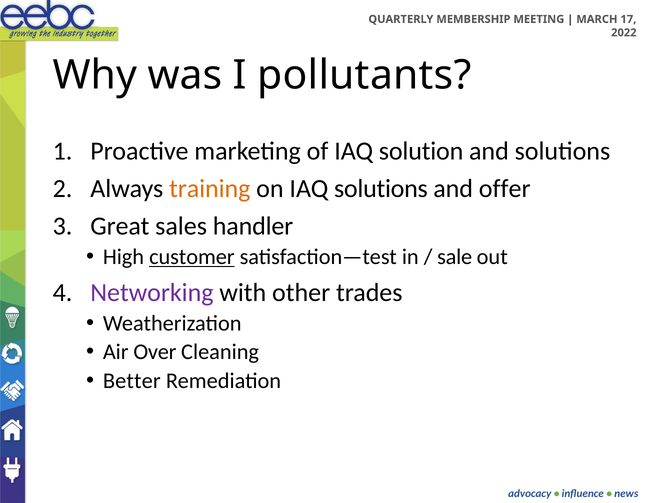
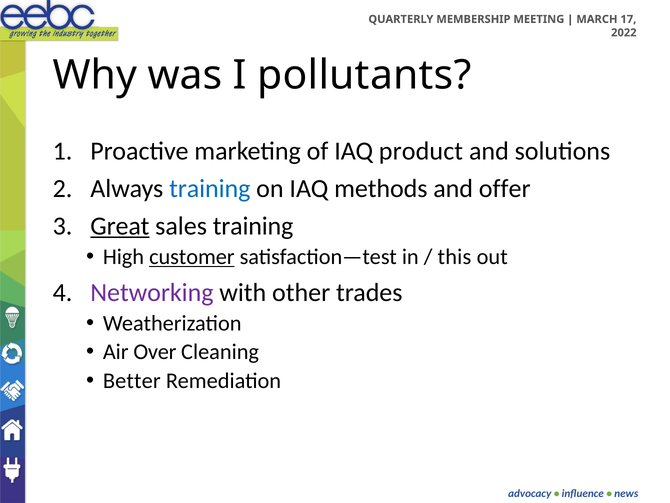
solution: solution -> product (421, 151)
training colour: orange -> blue (210, 188)
IAQ solutions: solutions -> methods (381, 188)
Great underline: none -> present (120, 226)
sales handler: handler -> training (253, 226)
sale: sale -> this (454, 257)
